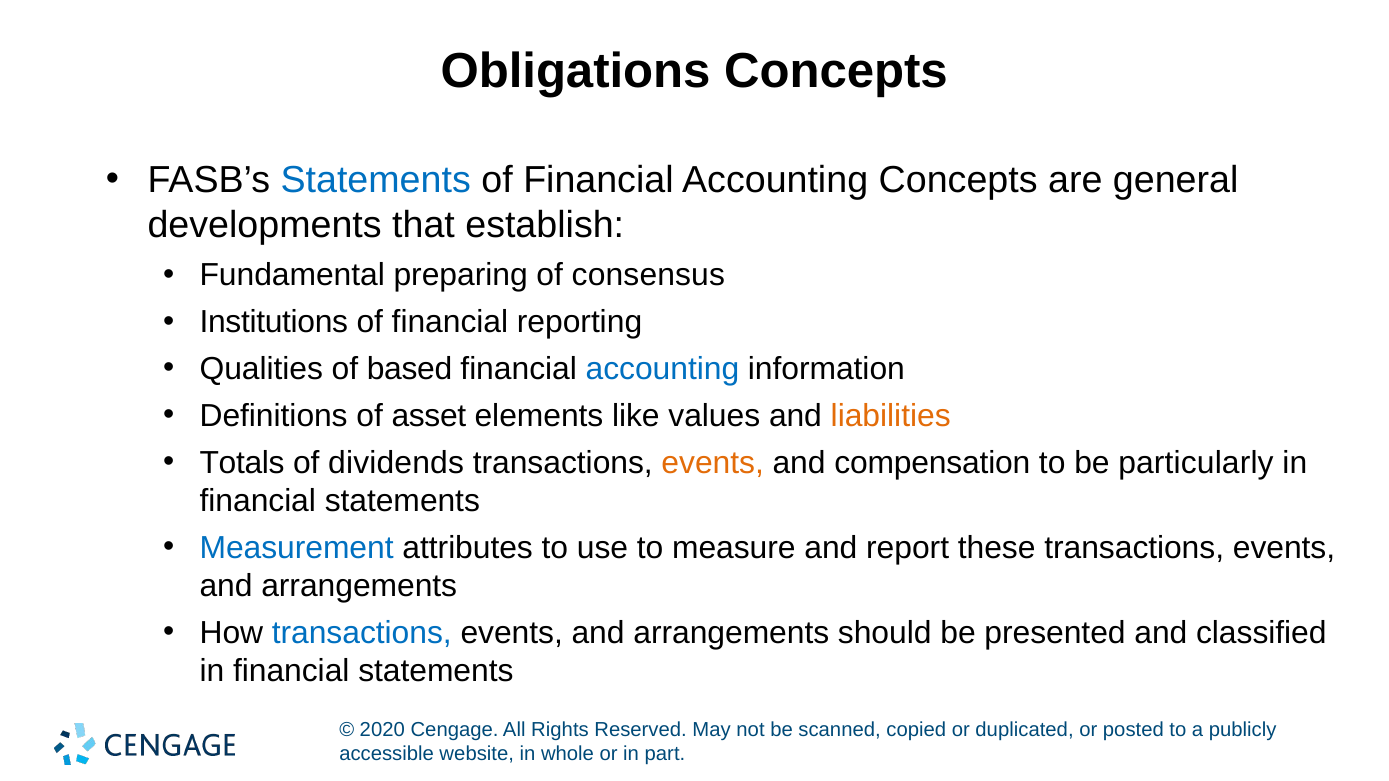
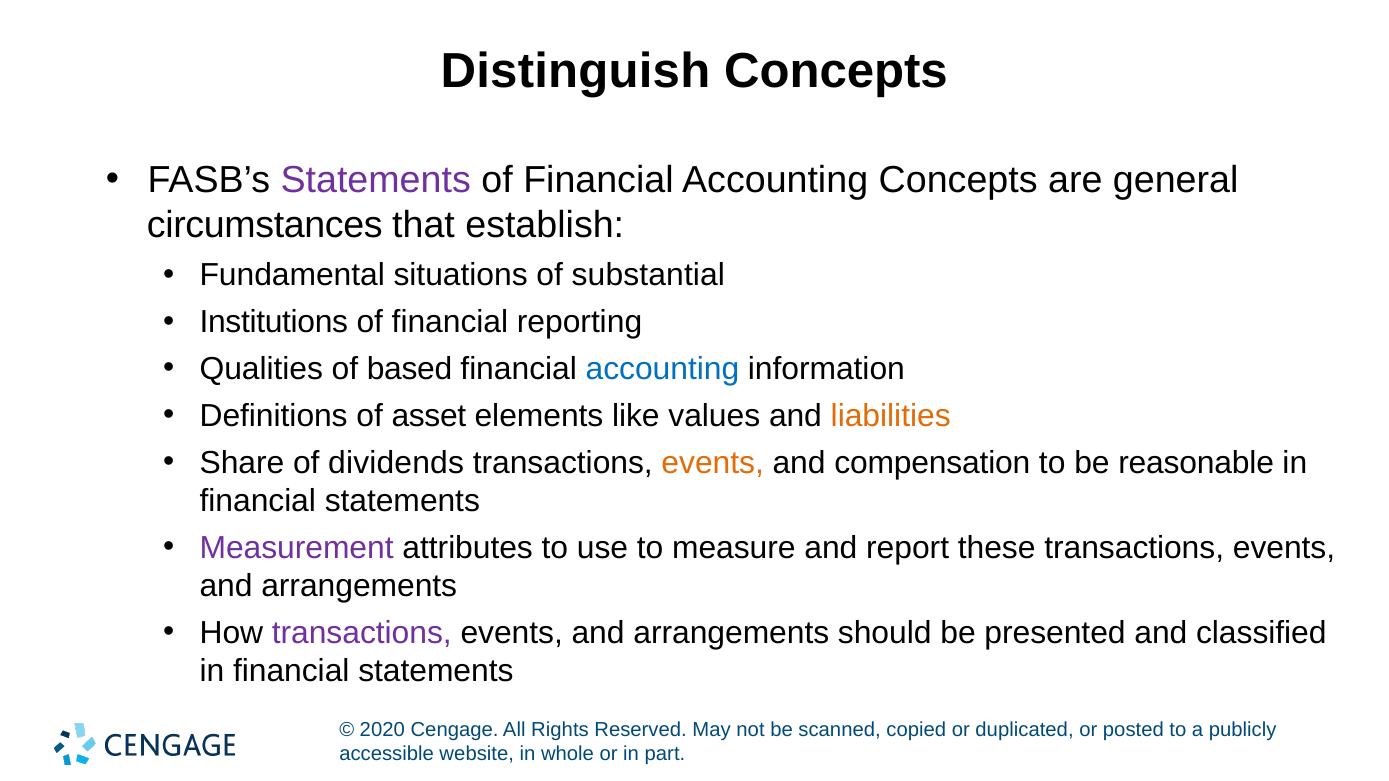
Obligations: Obligations -> Distinguish (575, 71)
Statements colour: blue -> purple (376, 181)
developments: developments -> circumstances (265, 226)
preparing: preparing -> situations (461, 276)
consensus: consensus -> substantial (648, 276)
Totals: Totals -> Share (242, 463)
particularly: particularly -> reasonable (1196, 463)
Measurement colour: blue -> purple (297, 548)
transactions colour: blue -> purple (362, 633)
